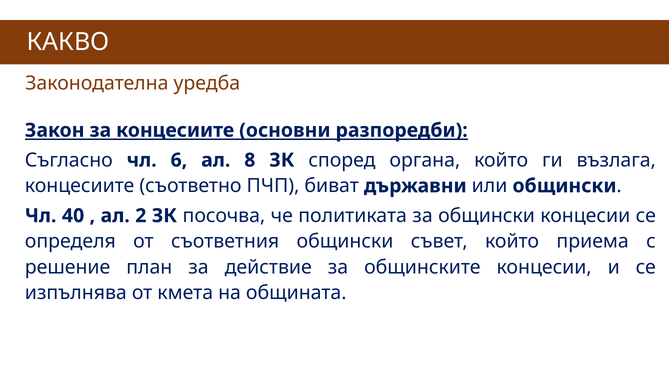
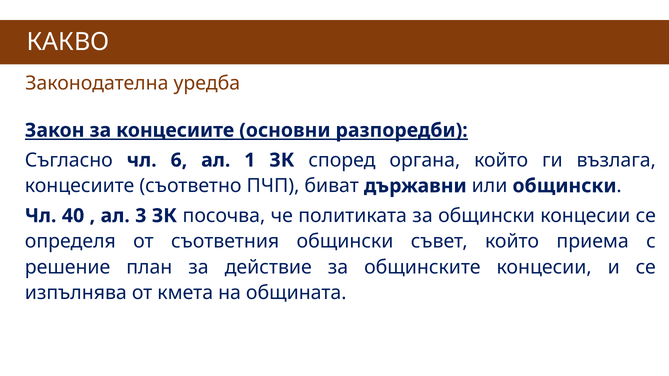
8: 8 -> 1 (250, 160)
2: 2 -> 3 (141, 216)
